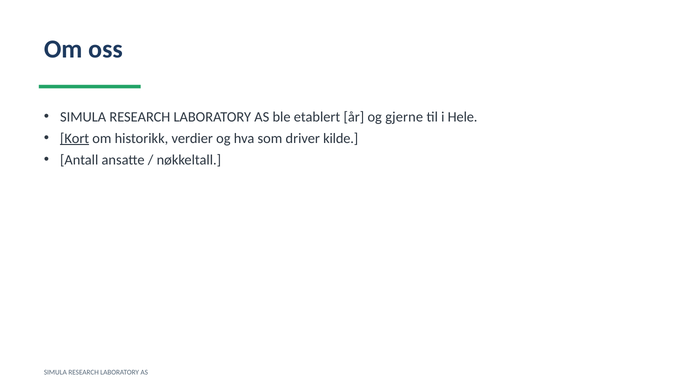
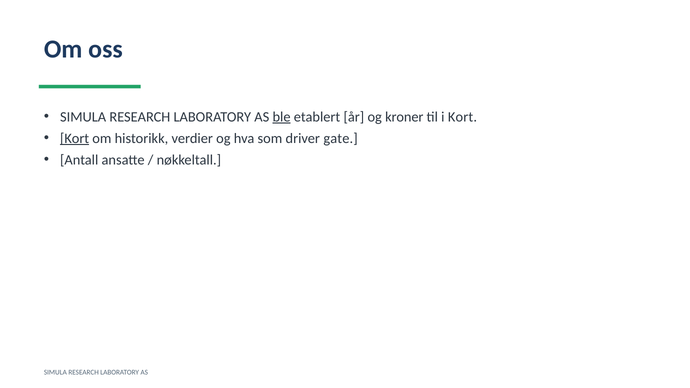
ble underline: none -> present (282, 117)
gjerne: gjerne -> kroner (404, 117)
i Hele: Hele -> Kort (462, 117)
kilde: kilde -> gate (341, 138)
